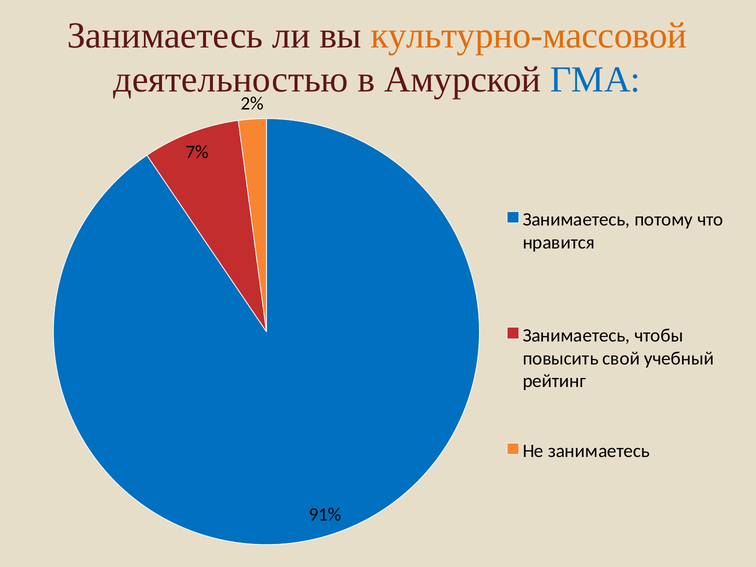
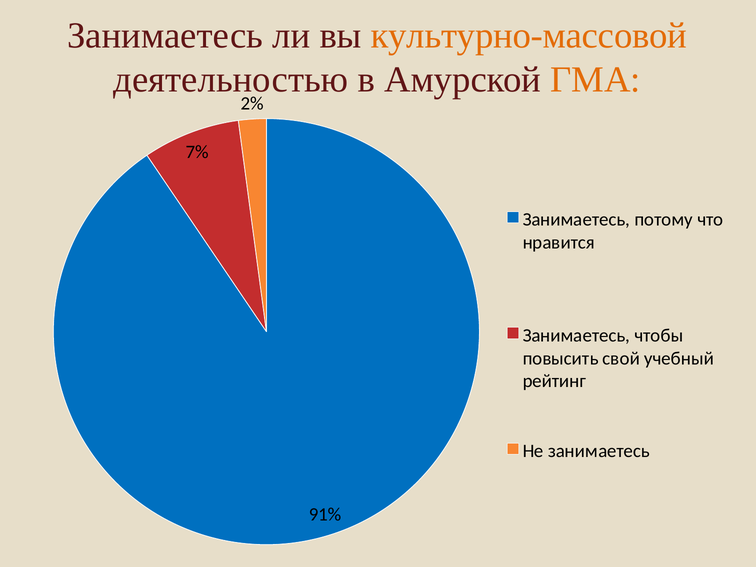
ГМА colour: blue -> orange (596, 80)
